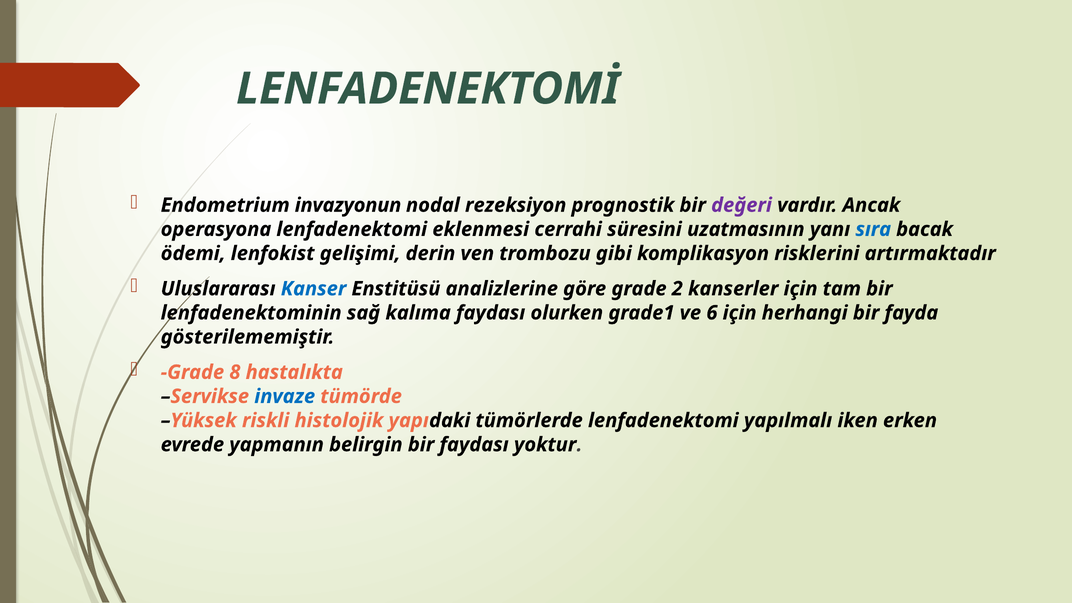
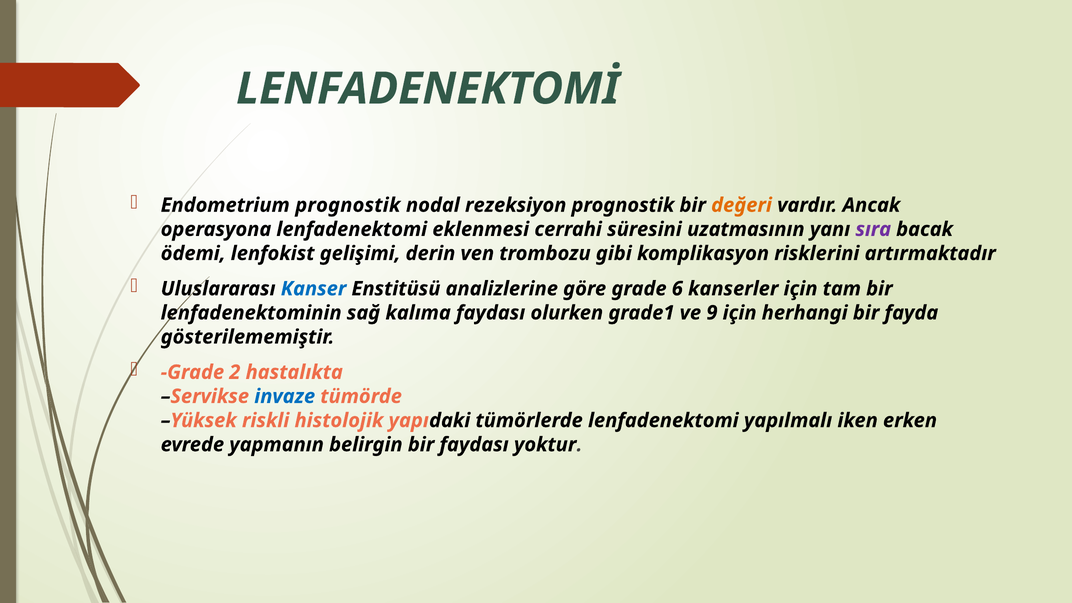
Endometrium invazyonun: invazyonun -> prognostik (348, 205)
değeri colour: purple -> orange (742, 205)
sıra colour: blue -> purple (873, 229)
2: 2 -> 6 (677, 289)
6: 6 -> 9 (712, 313)
8: 8 -> 2 (235, 372)
